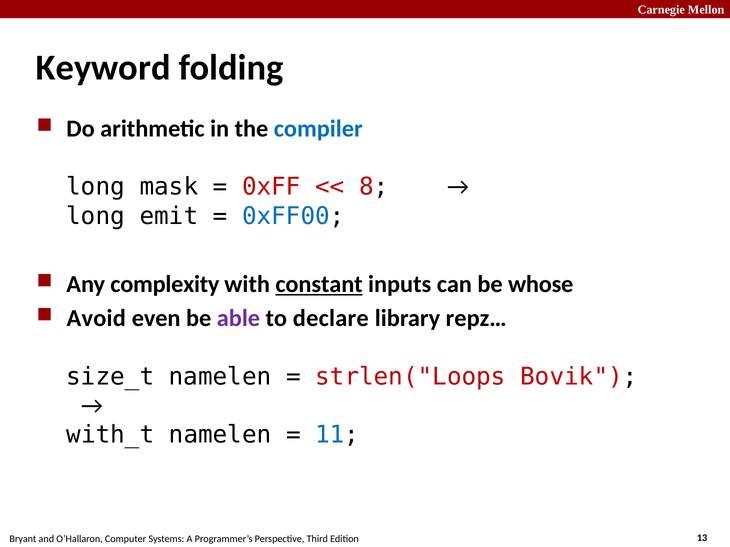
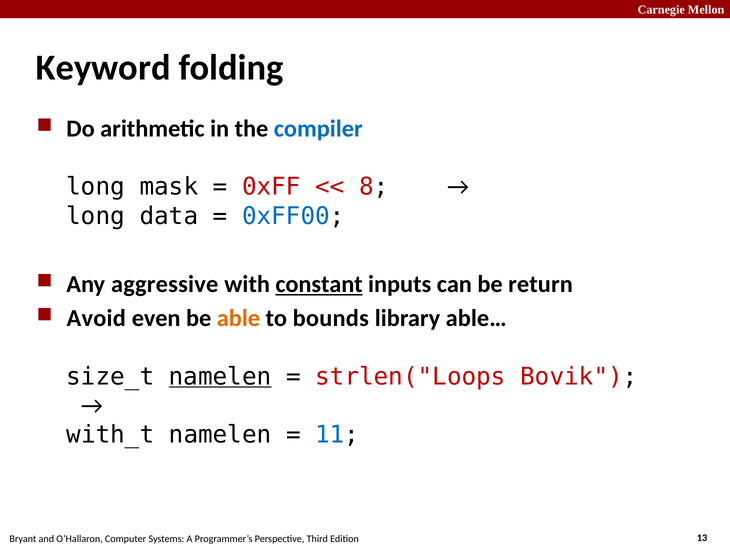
emit: emit -> data (169, 216)
complexity: complexity -> aggressive (165, 284)
whose: whose -> return (541, 284)
able colour: purple -> orange (238, 318)
declare: declare -> bounds (331, 318)
repz…: repz… -> able… (476, 318)
namelen underline: none -> present (220, 377)
